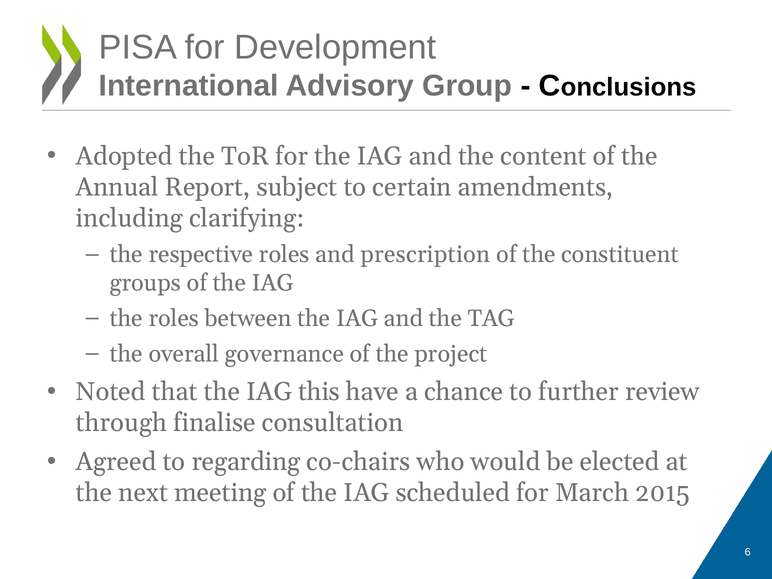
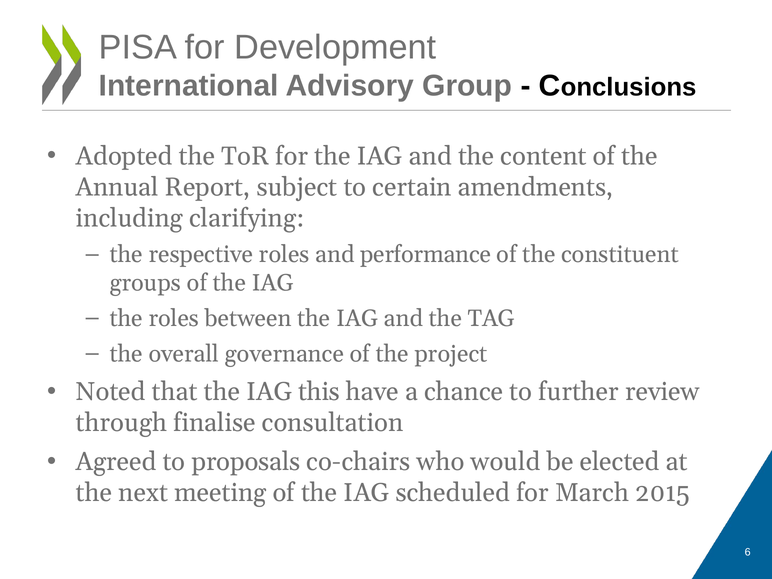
prescription: prescription -> performance (426, 255)
regarding: regarding -> proposals (246, 462)
